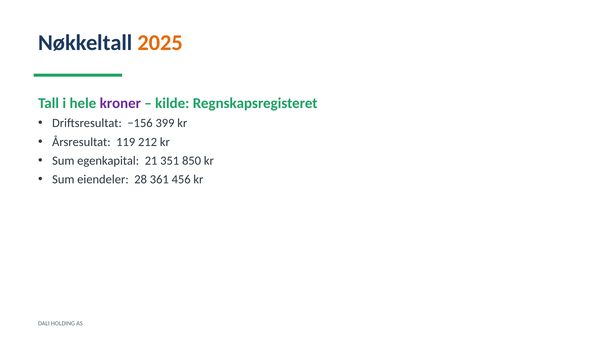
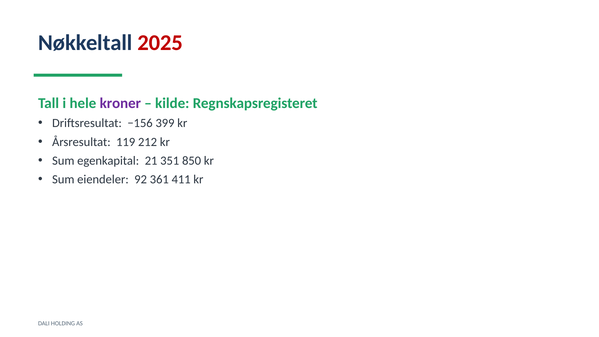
2025 colour: orange -> red (160, 43)
28: 28 -> 92 (141, 179)
456: 456 -> 411 (181, 179)
